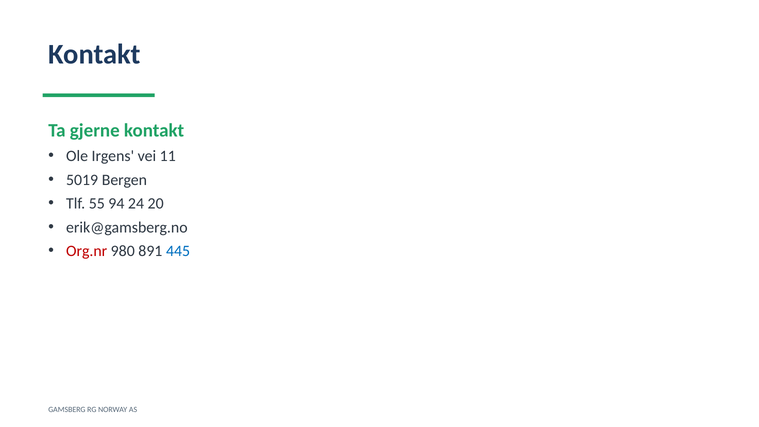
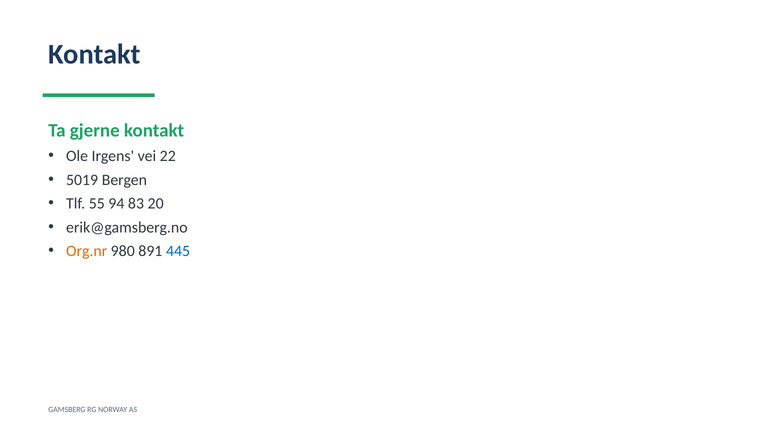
11: 11 -> 22 (168, 156)
24: 24 -> 83 (136, 204)
Org.nr colour: red -> orange (87, 251)
